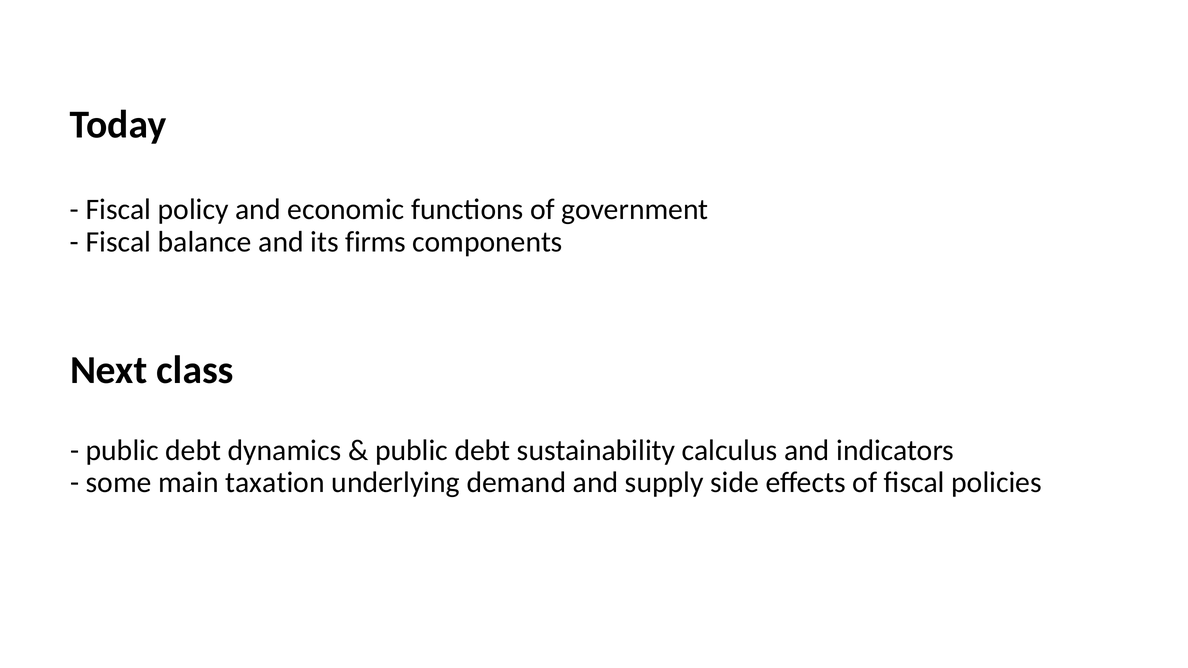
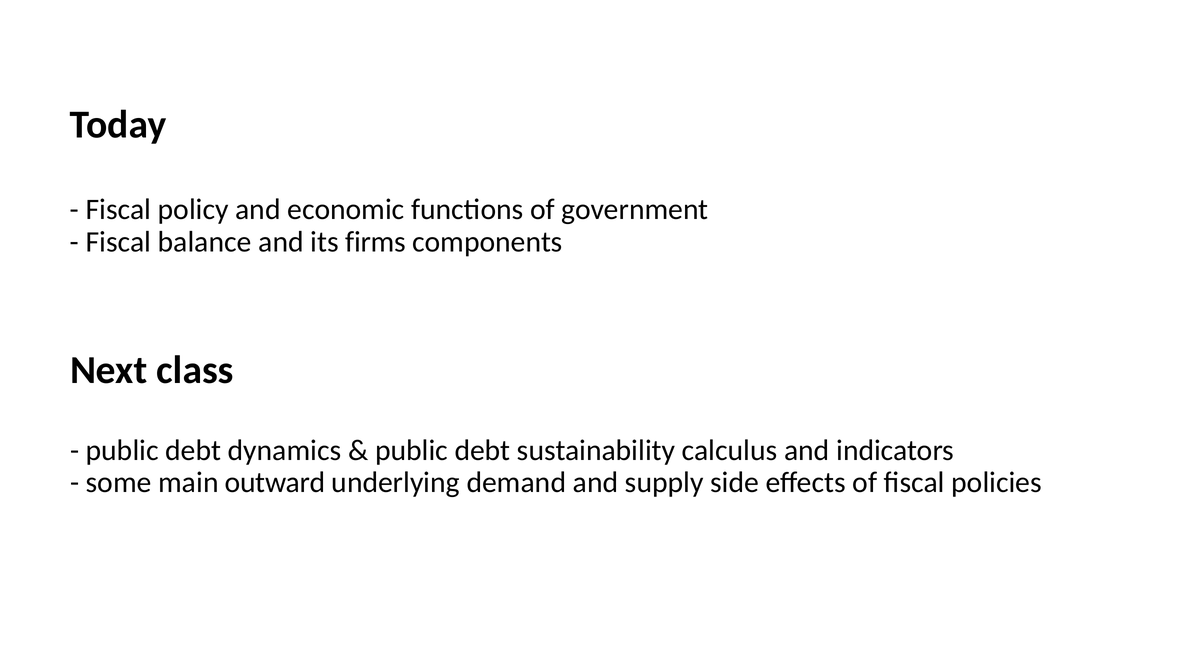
taxation: taxation -> outward (275, 483)
